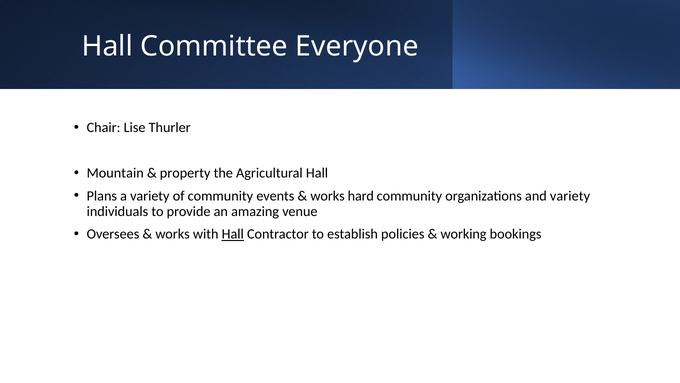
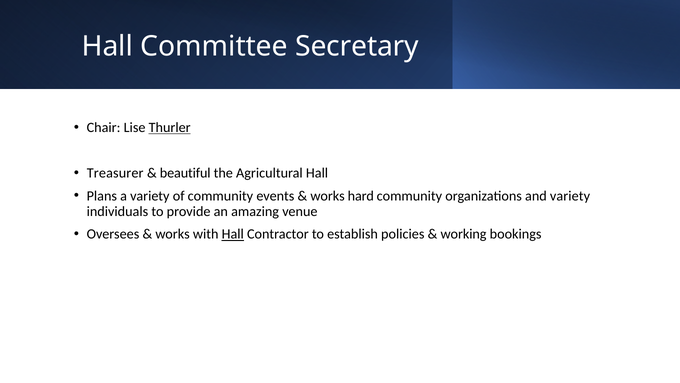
Everyone: Everyone -> Secretary (357, 46)
Thurler underline: none -> present (170, 128)
Mountain: Mountain -> Treasurer (115, 173)
property: property -> beautiful (185, 173)
